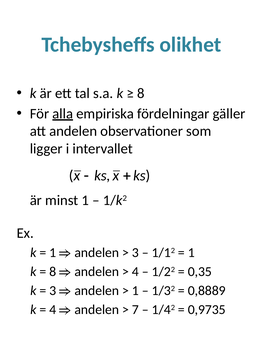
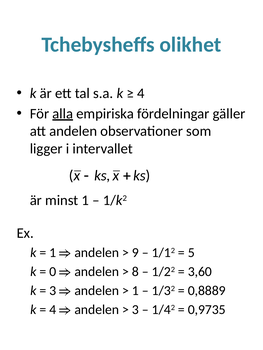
8: 8 -> 4 (141, 93)
3: 3 -> 9 (135, 253)
1: 1 -> 5 (191, 253)
8: 8 -> 0 (53, 272)
4: 4 -> 8 (135, 272)
0,35: 0,35 -> 3,60 (200, 272)
7: 7 -> 3 (135, 310)
